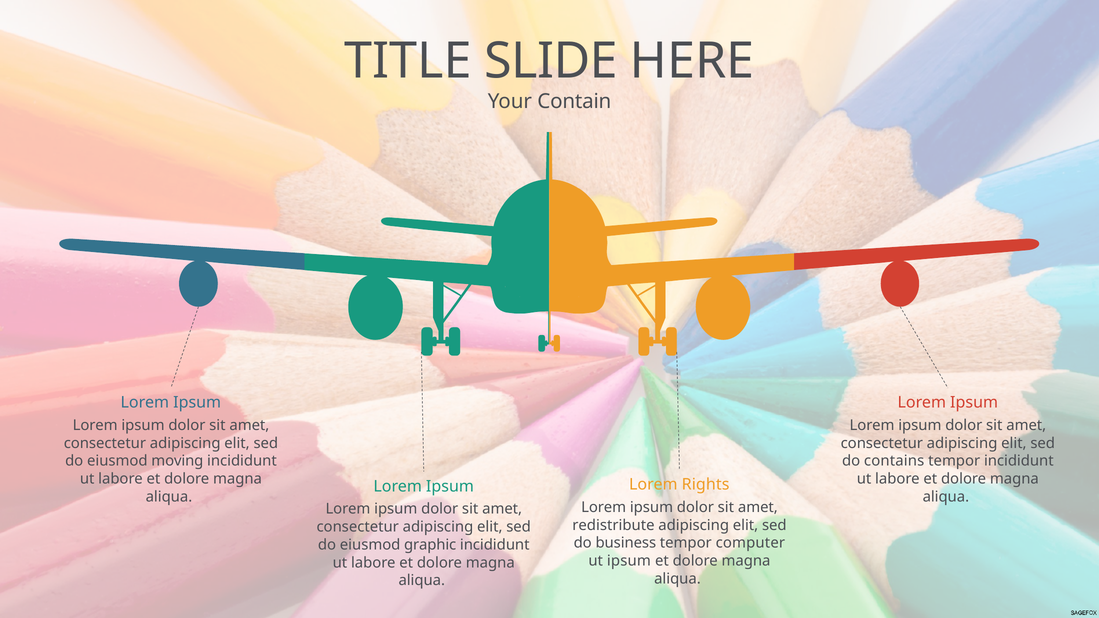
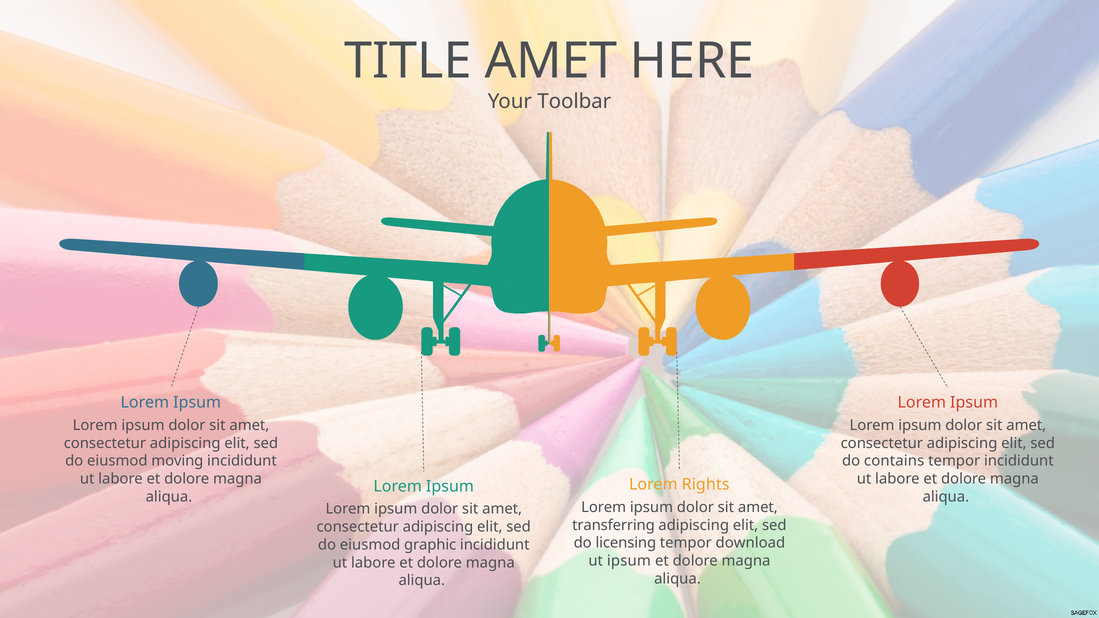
TITLE SLIDE: SLIDE -> AMET (551, 61)
Contain: Contain -> Toolbar (574, 102)
redistribute: redistribute -> transferring (614, 525)
business: business -> licensing (626, 543)
computer: computer -> download (750, 543)
